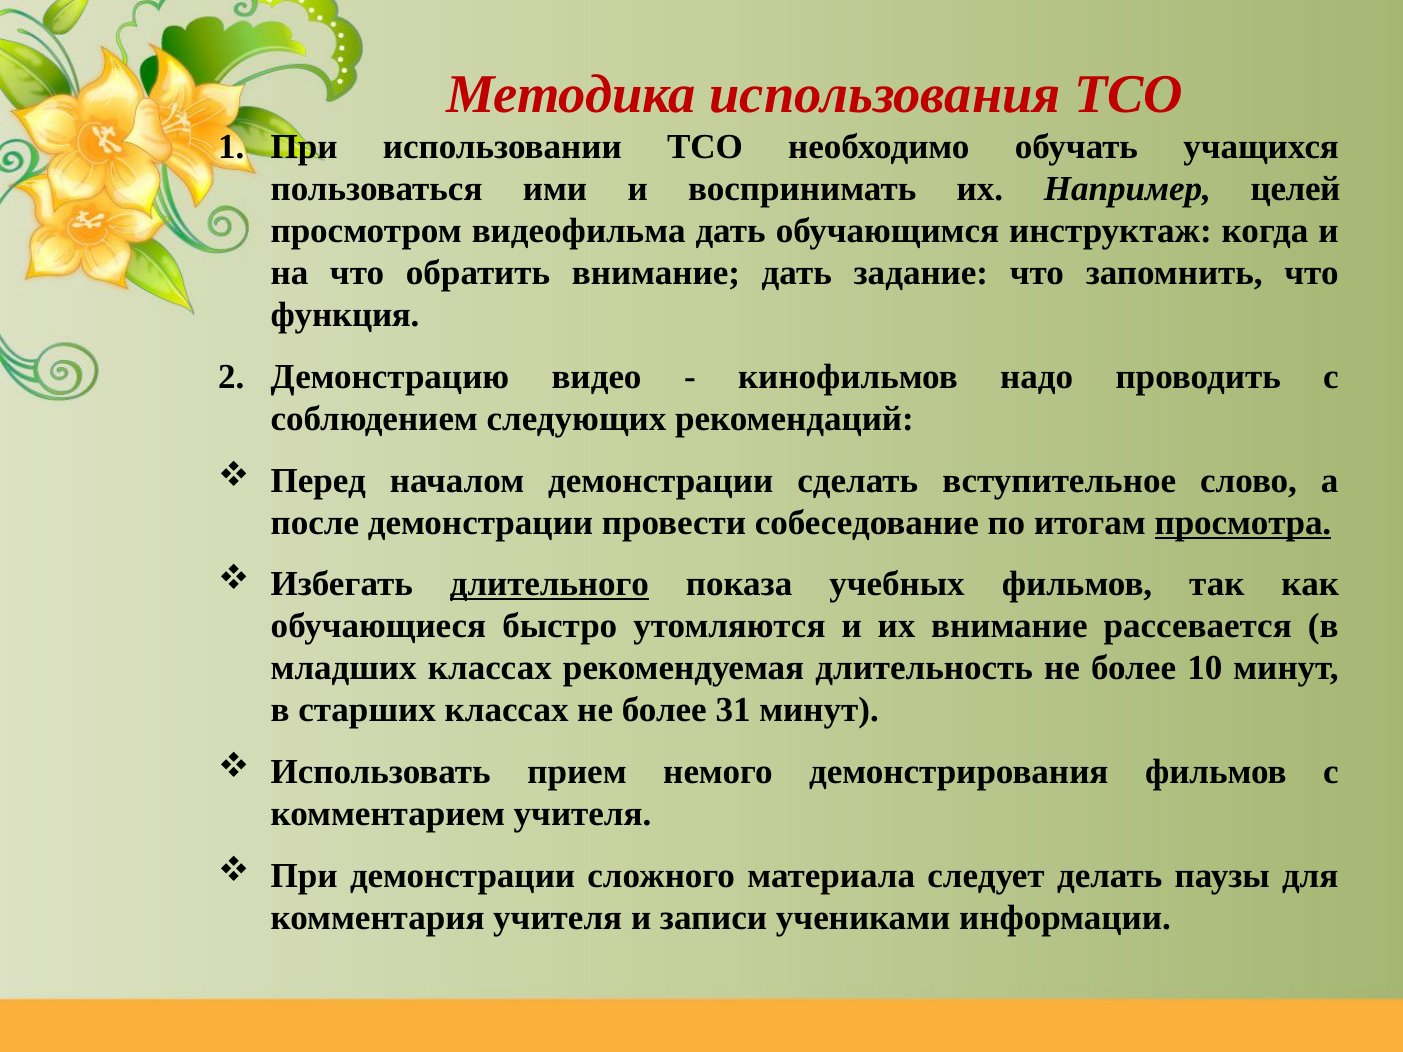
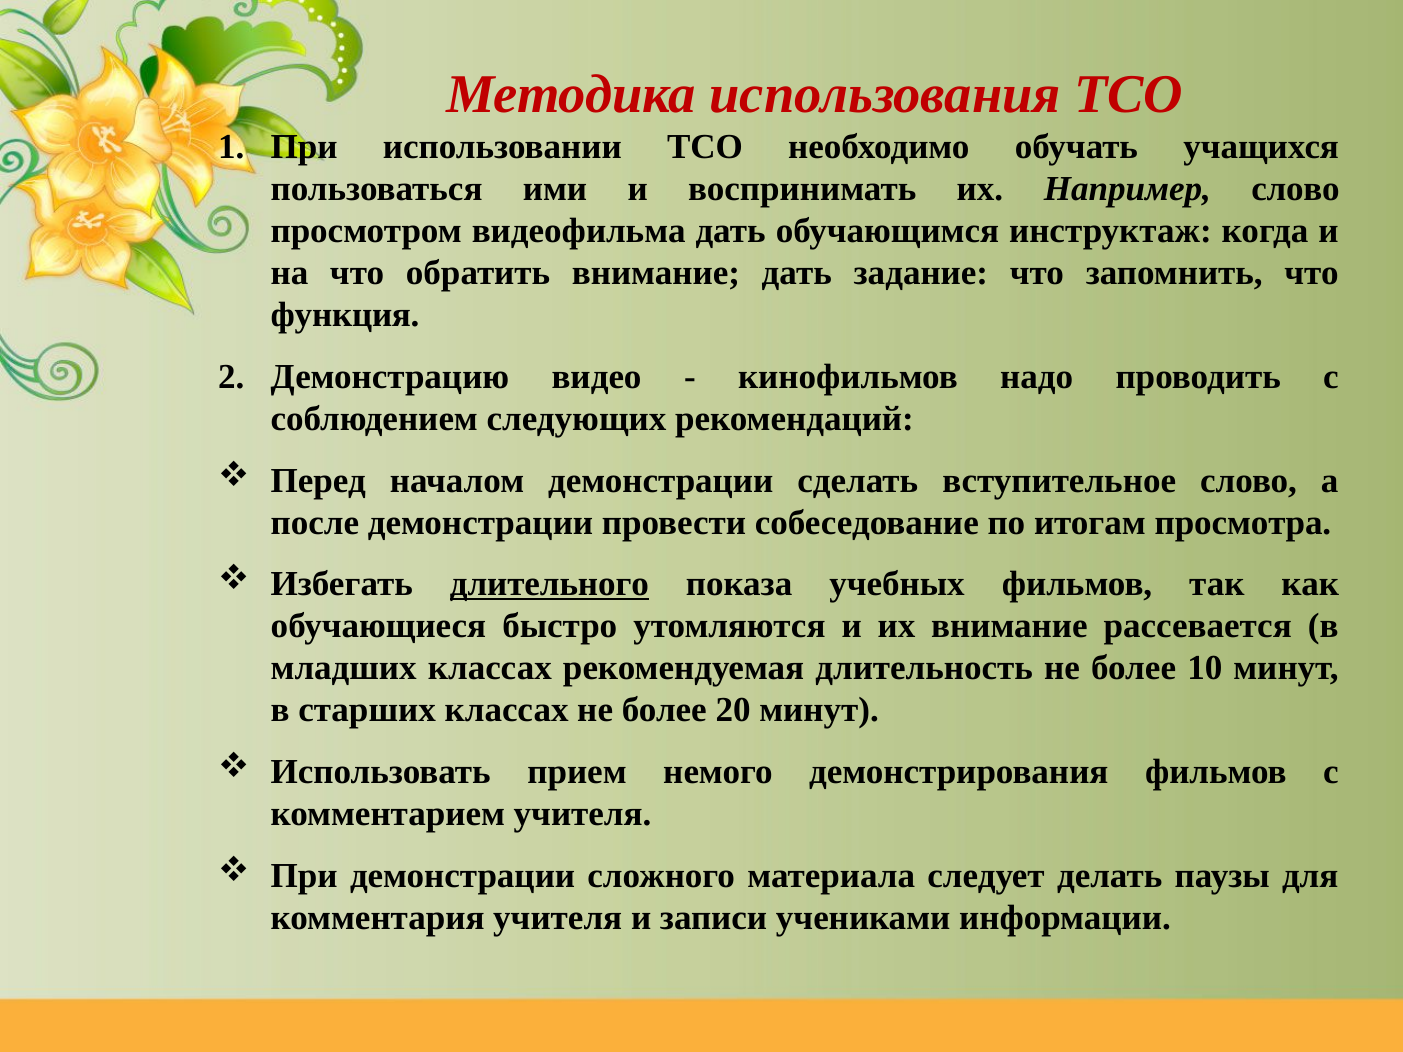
Например целей: целей -> слово (1295, 189)
просмотра underline: present -> none (1243, 523)
31: 31 -> 20 (733, 711)
